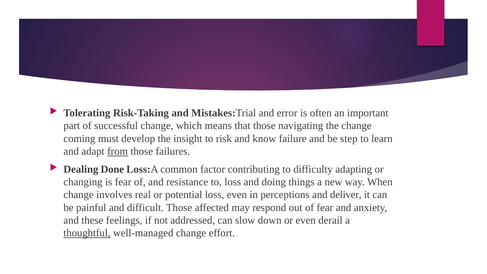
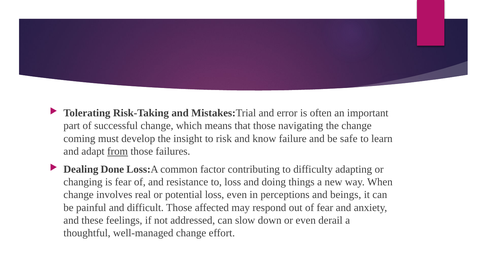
step: step -> safe (349, 139)
deliver: deliver -> beings (346, 195)
thoughtful underline: present -> none (87, 233)
